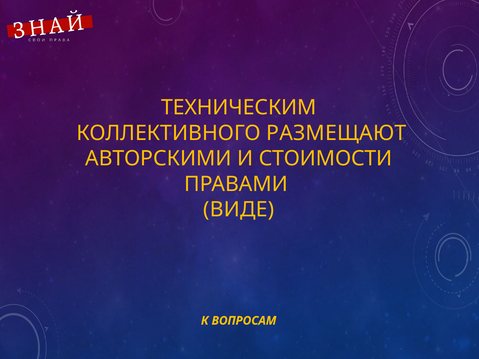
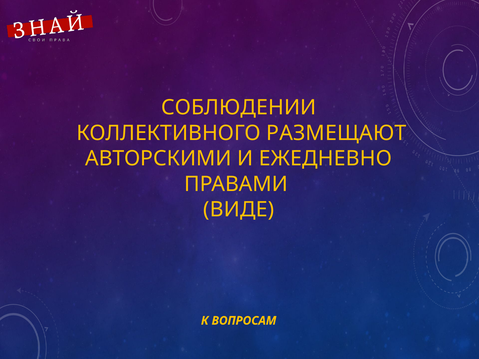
ТЕХНИЧЕСКИМ: ТЕХНИЧЕСКИМ -> СОБЛЮДЕНИИ (239, 108)
СТОИМОСТИ: СТОИМОСТИ -> ЕЖЕДНЕВНО (325, 159)
